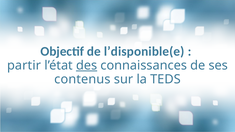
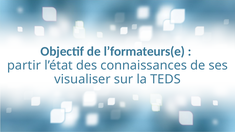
l’disponible(e: l’disponible(e -> l’formateurs(e (144, 52)
des underline: present -> none (87, 66)
contenus: contenus -> visualiser (82, 79)
